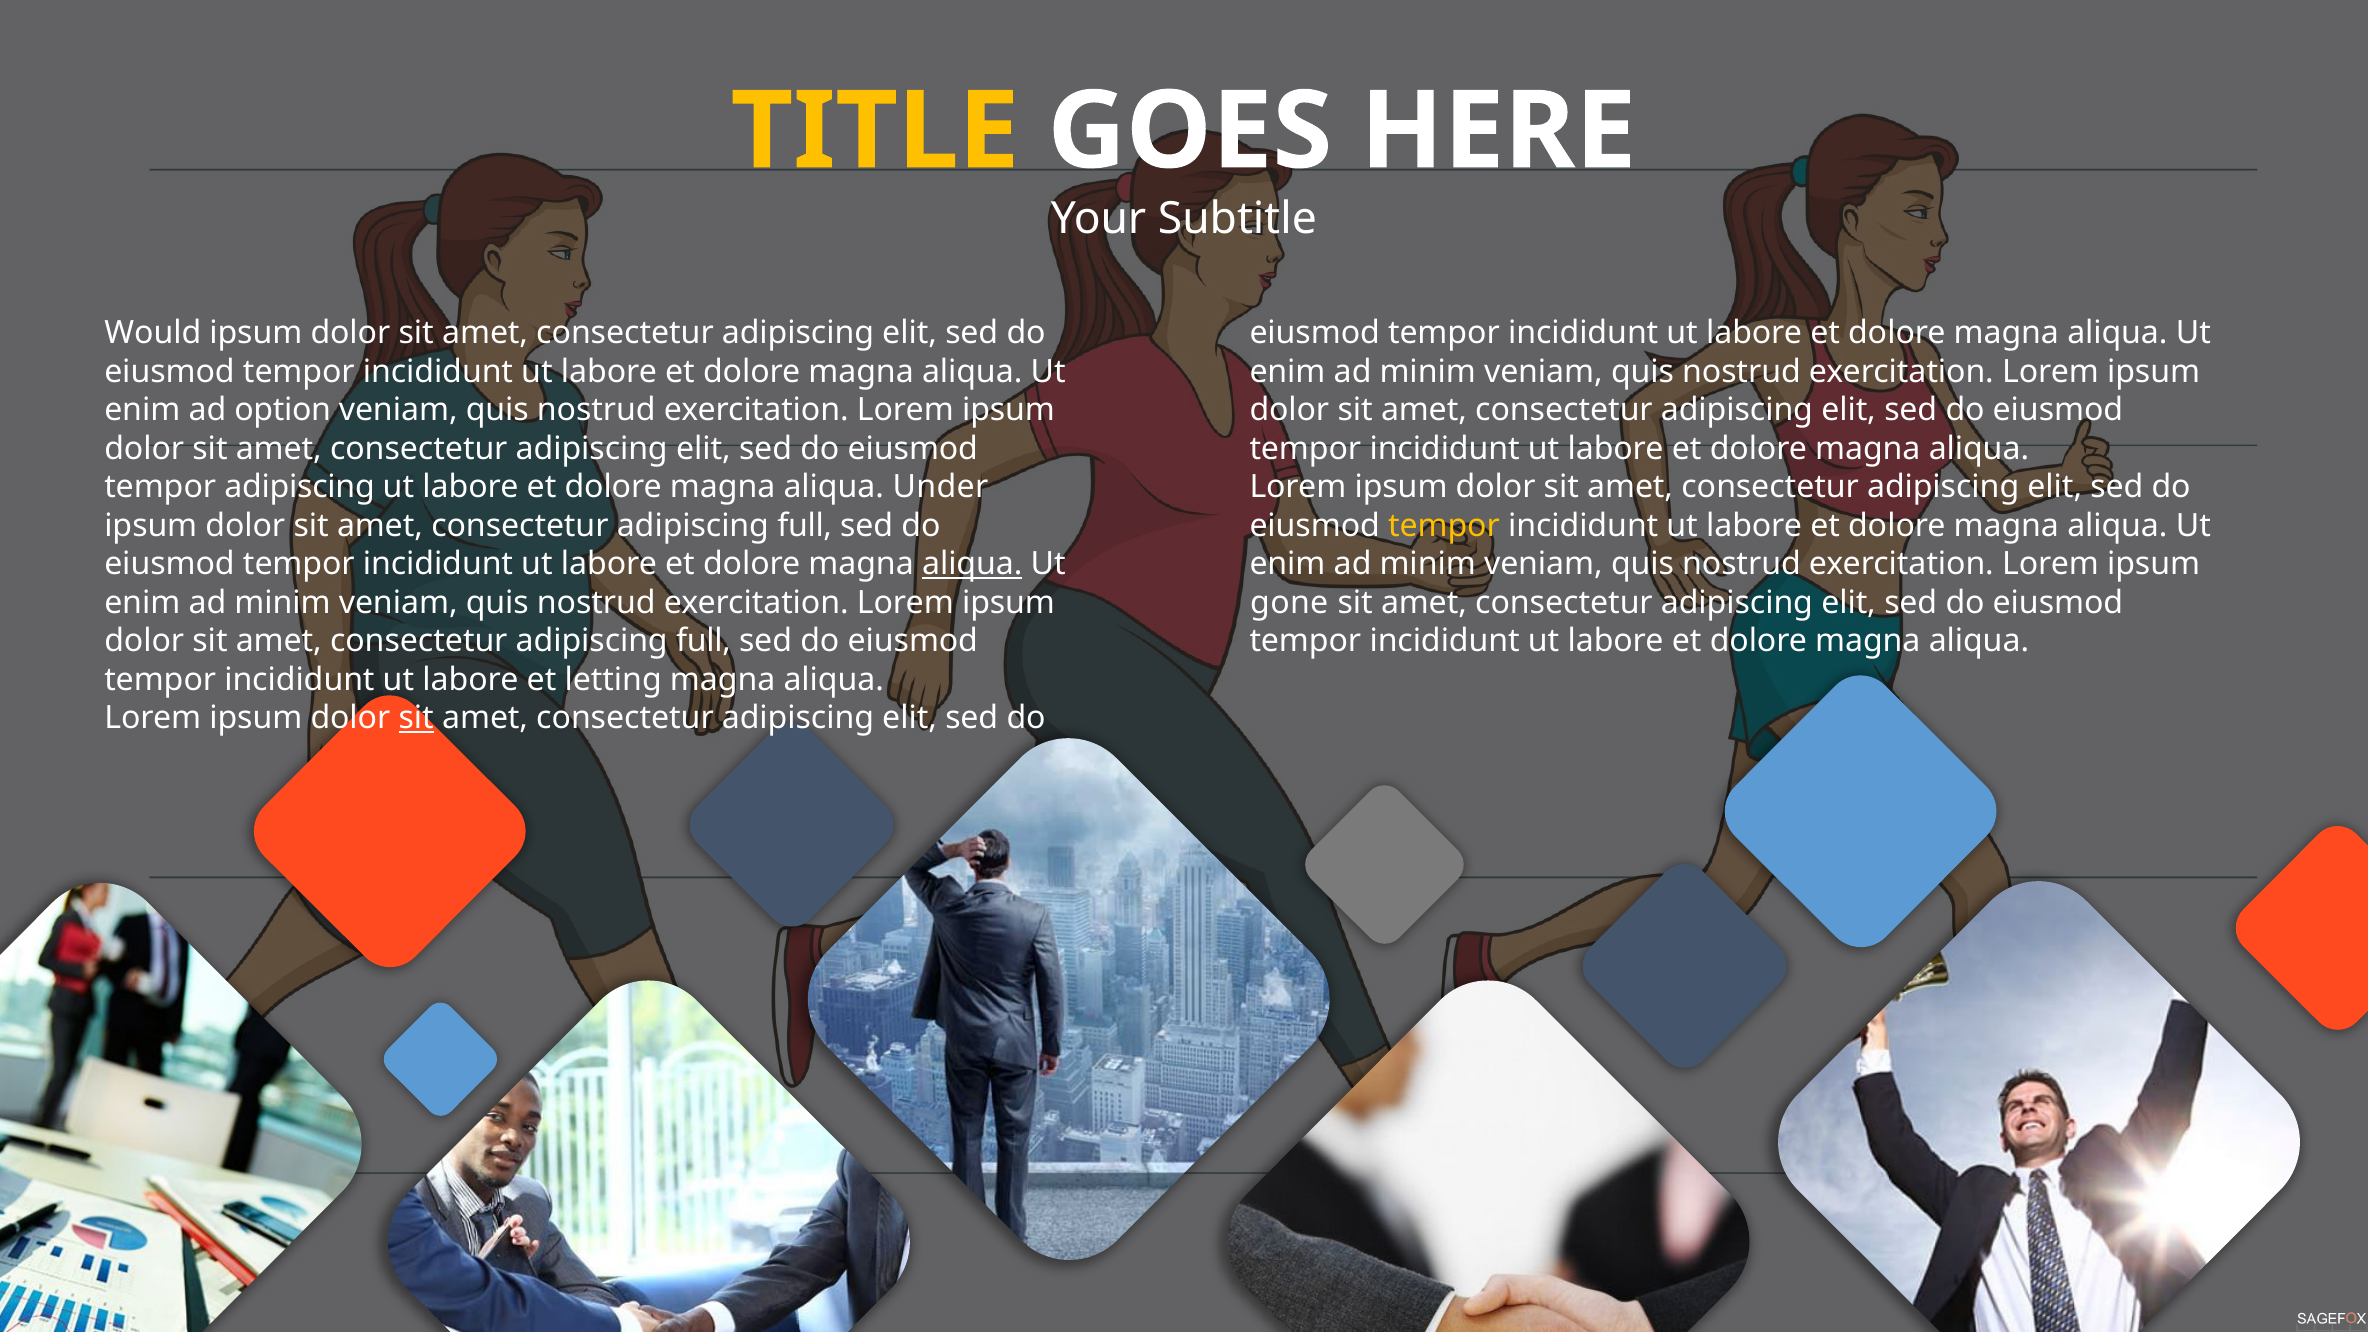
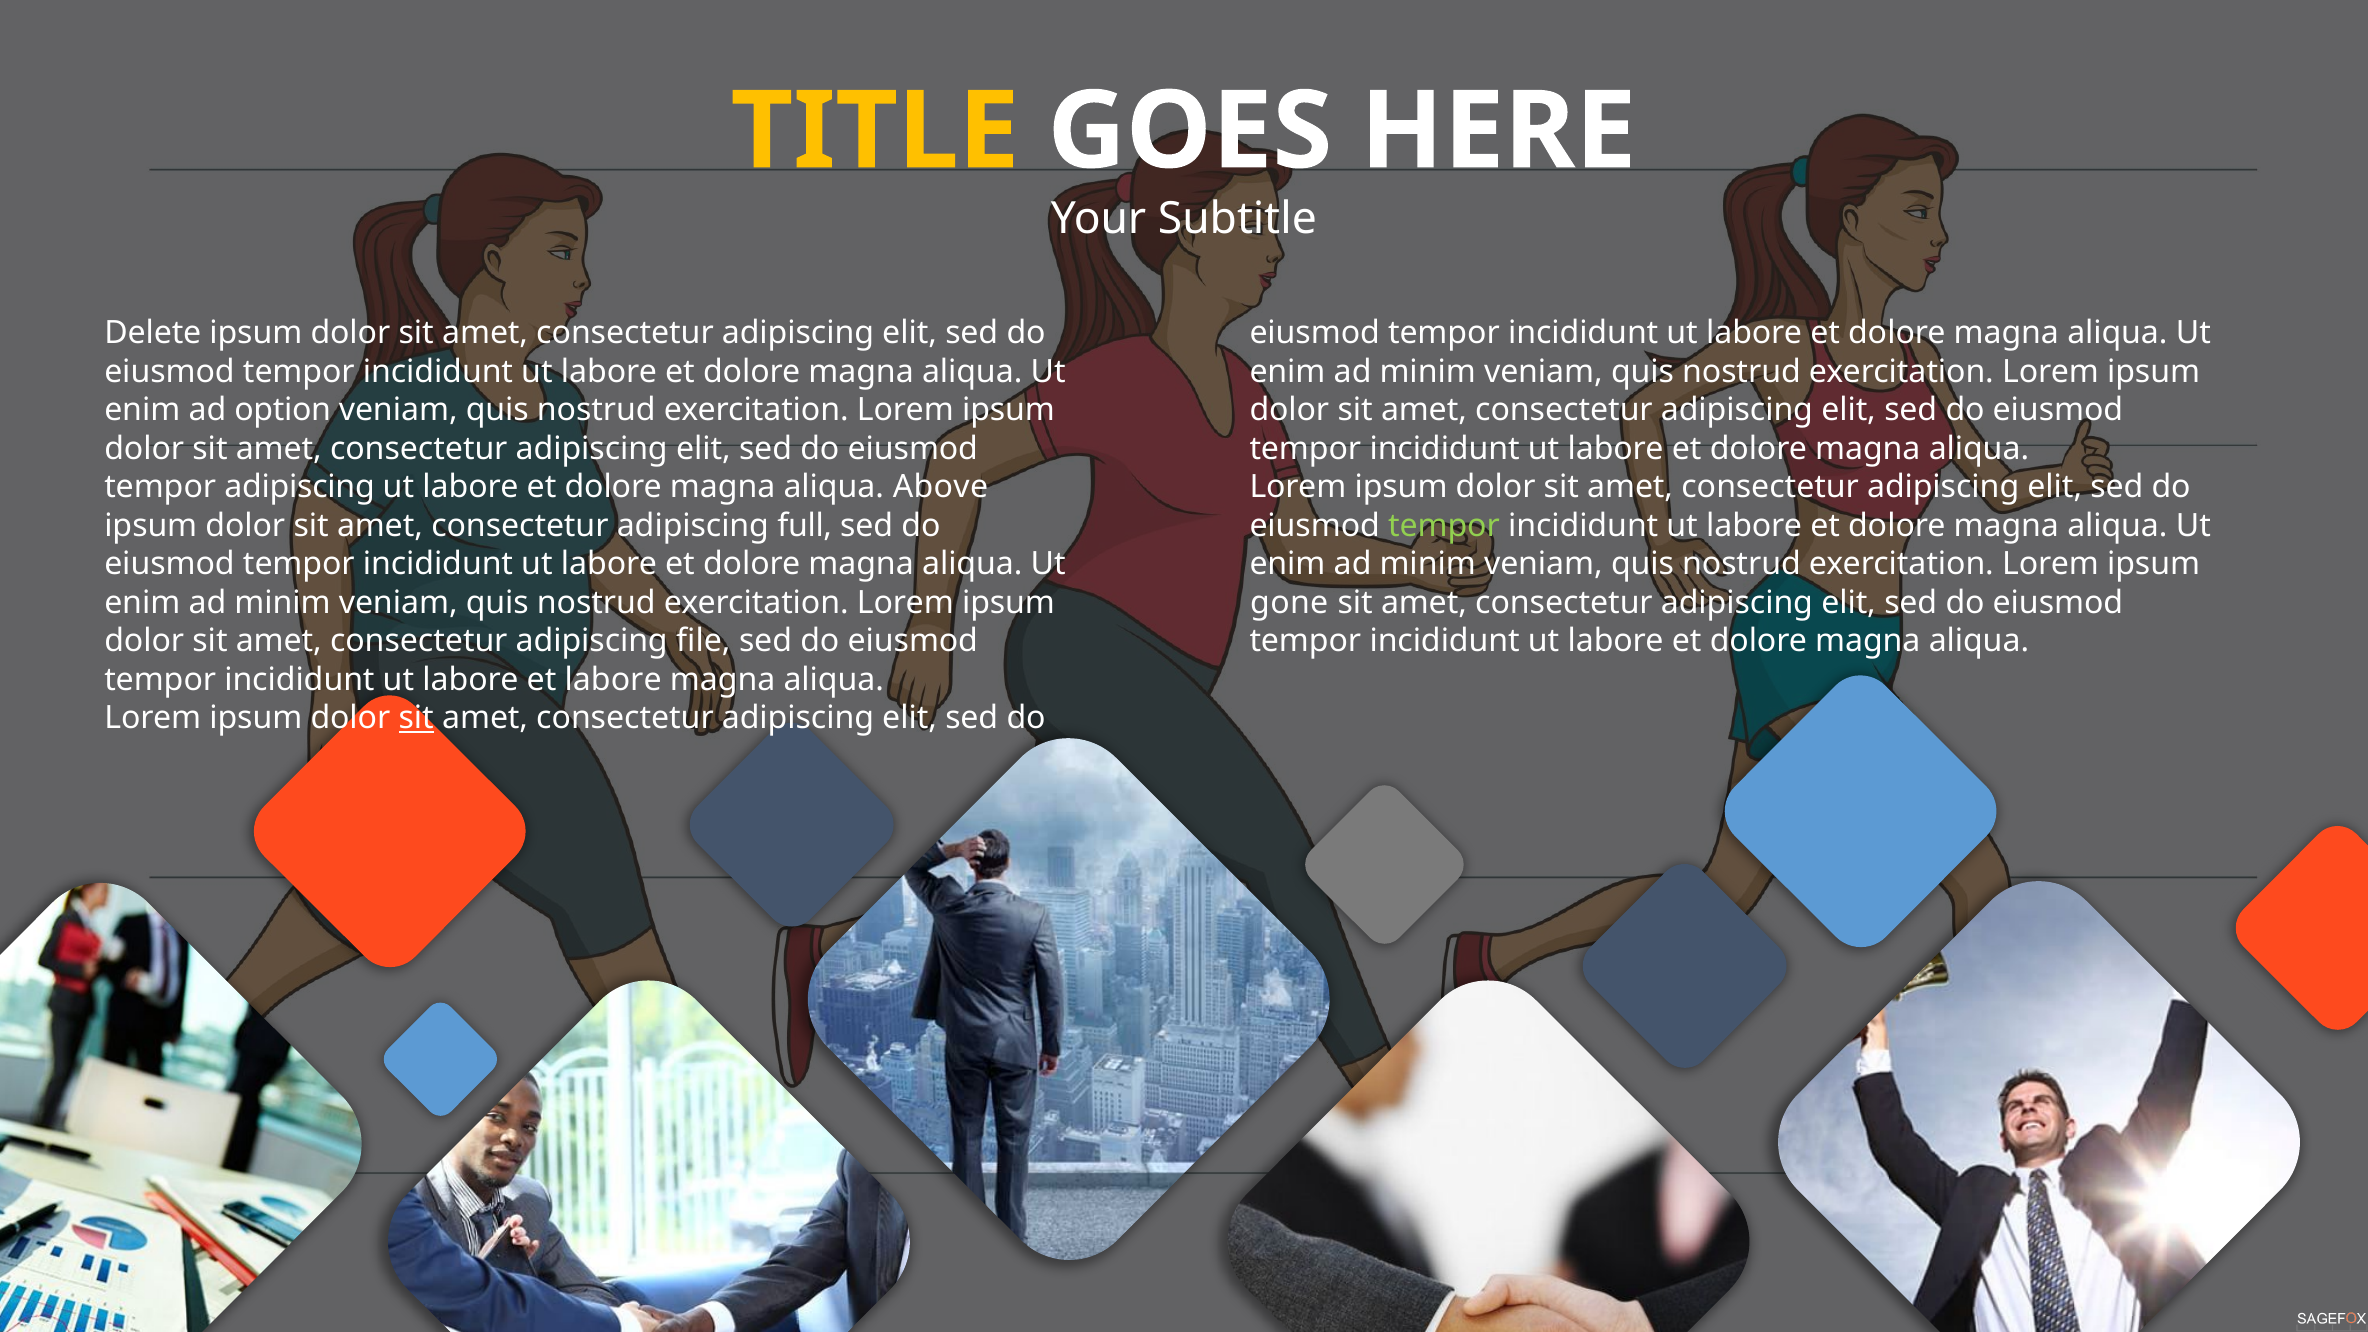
Would: Would -> Delete (153, 333)
Under: Under -> Above (940, 487)
tempor colour: yellow -> light green (1444, 526)
aliqua underline: present -> none (972, 564)
full: full -> file (703, 641)
et letting: letting -> labore (613, 680)
